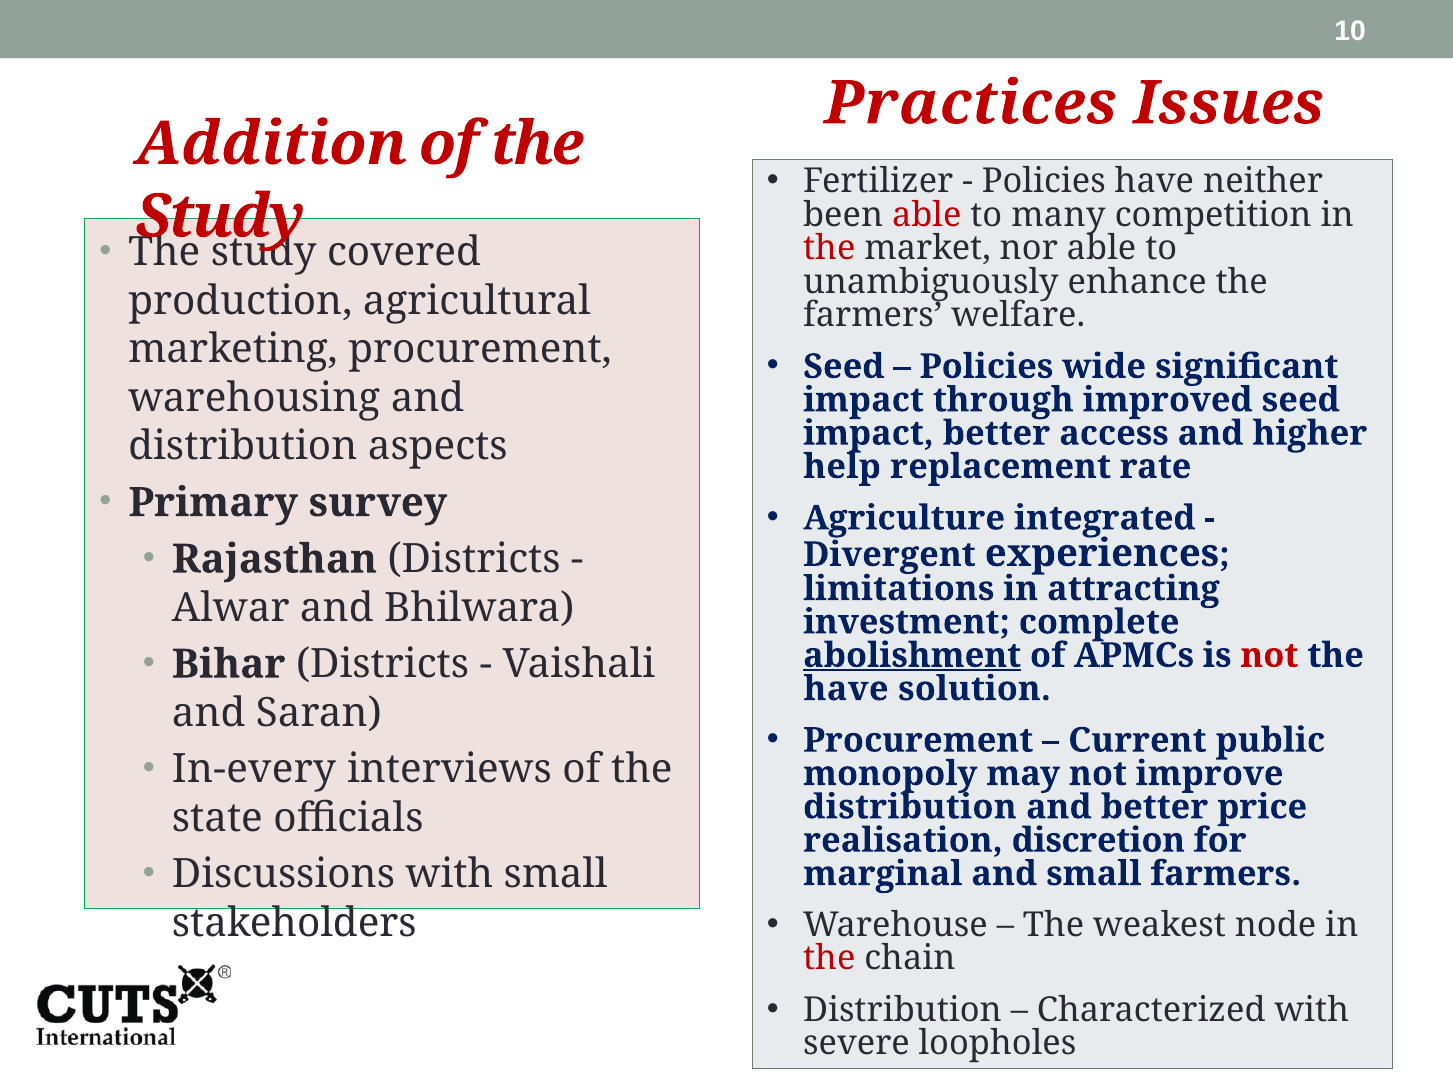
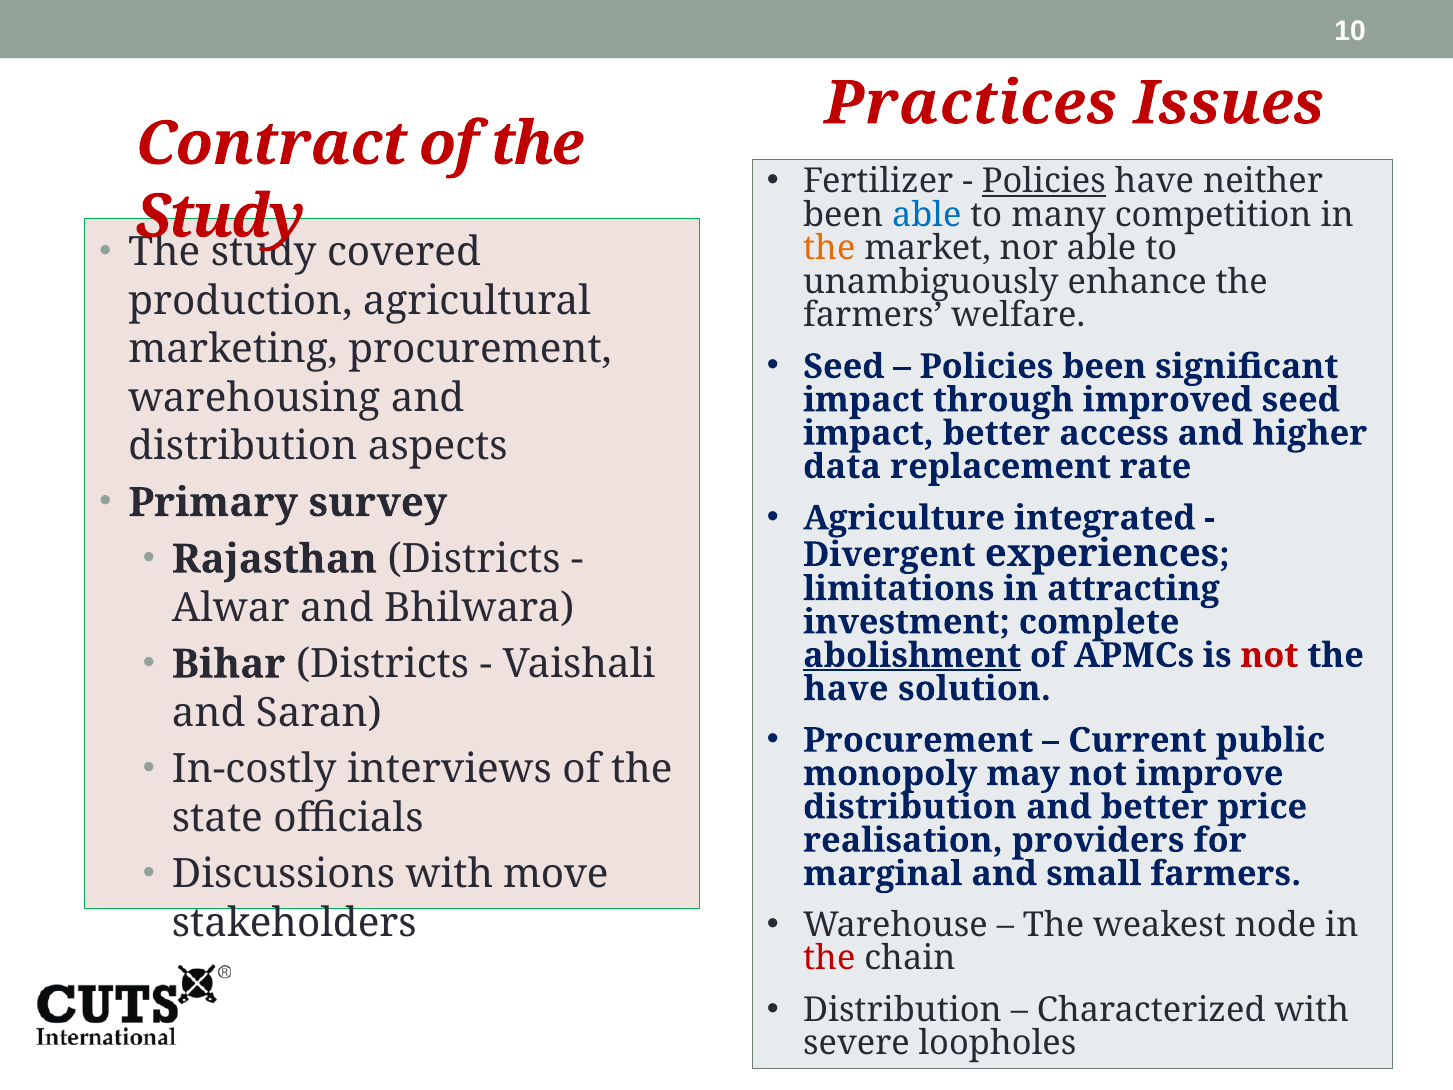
Addition: Addition -> Contract (272, 144)
Policies underline: none -> present (1044, 182)
able colour: red -> blue (927, 215)
the colour: red -> orange (829, 248)
Policies wide: wide -> been (1104, 367)
help: help -> data (842, 467)
In-every: In-every -> In-costly (254, 769)
discretion: discretion -> providers (1098, 840)
with small: small -> move (556, 874)
